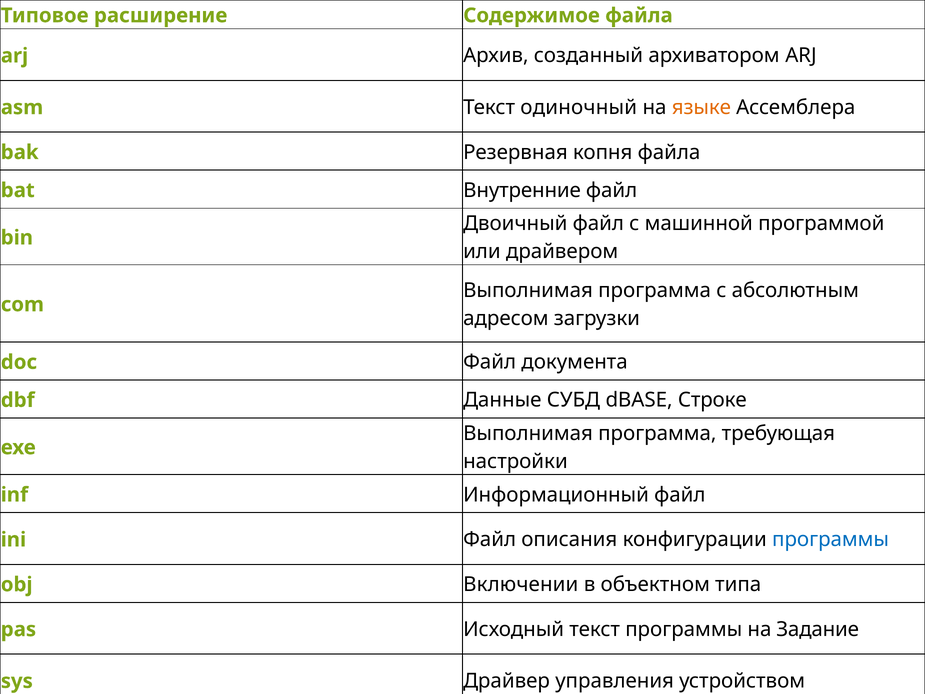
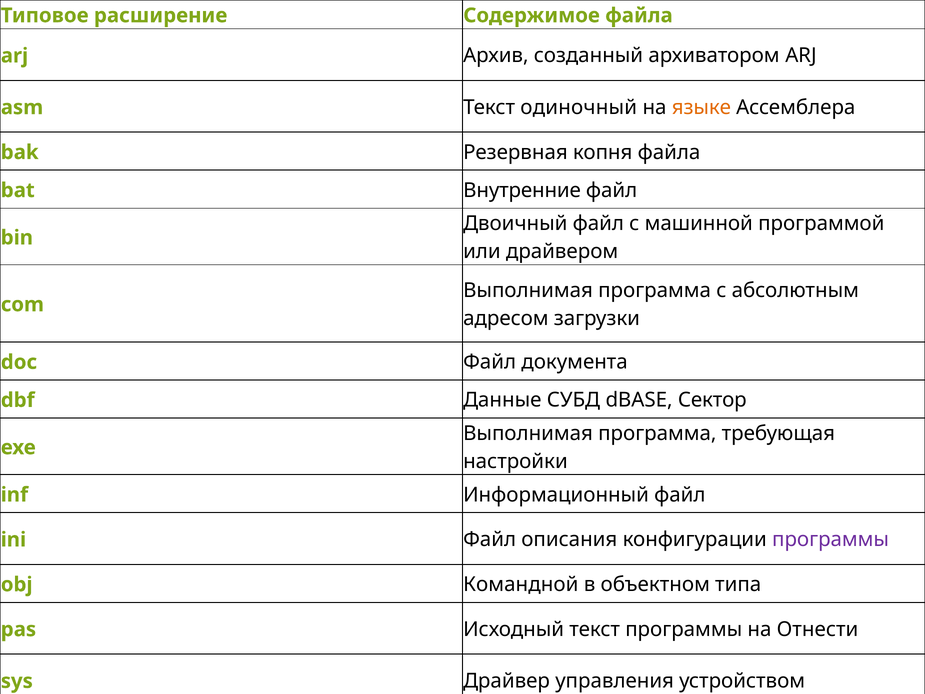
Строке: Строке -> Сектор (712, 400)
программы colour: blue -> purple (831, 539)
Включении: Включении -> Командной (521, 584)
Задание: Задание -> Отнести (818, 629)
